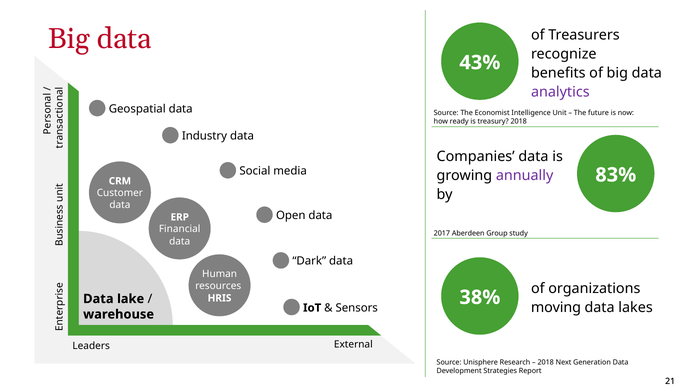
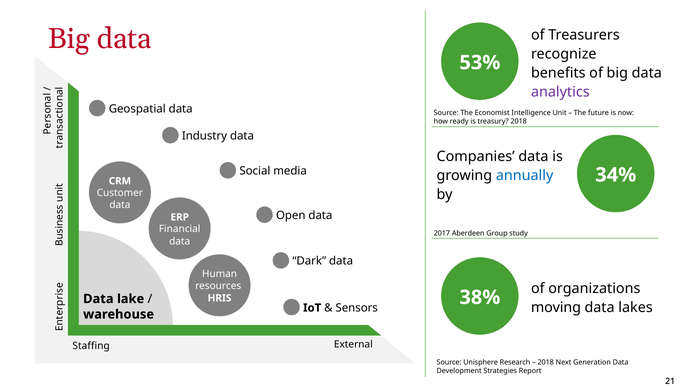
43%: 43% -> 53% (480, 63)
annually colour: purple -> blue (525, 175)
83%: 83% -> 34% (616, 175)
Leaders: Leaders -> Staffing (91, 346)
